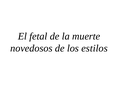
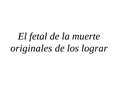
novedosos: novedosos -> originales (31, 49)
estilos: estilos -> lograr (94, 49)
